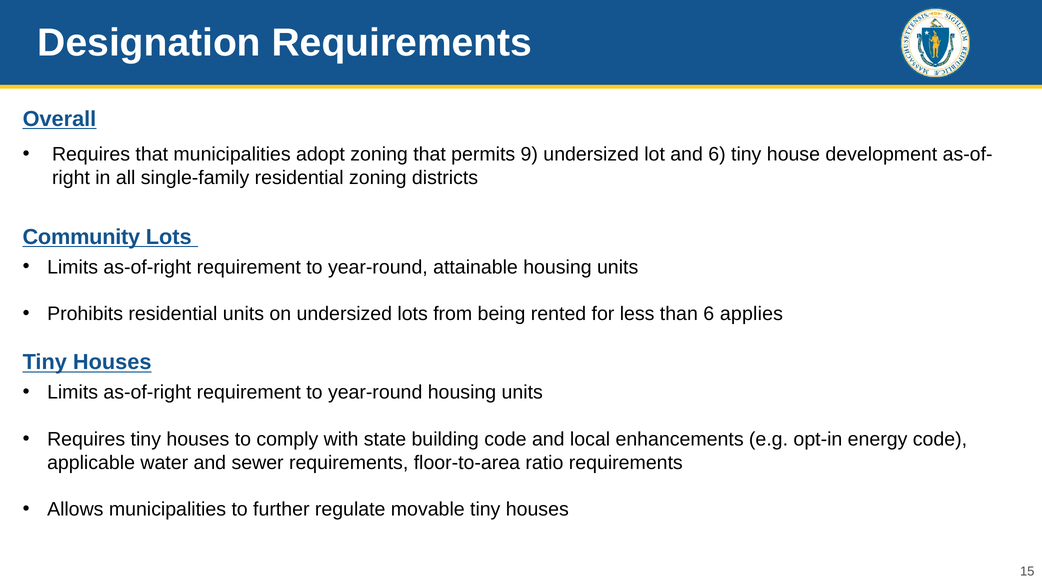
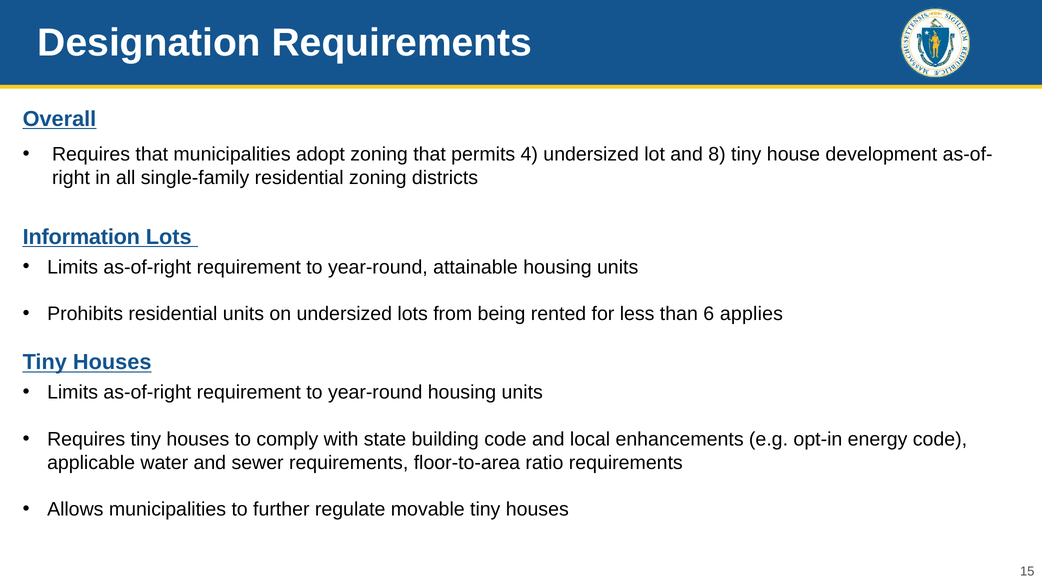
9: 9 -> 4 (529, 154)
and 6: 6 -> 8 (717, 154)
Community: Community -> Information (81, 237)
